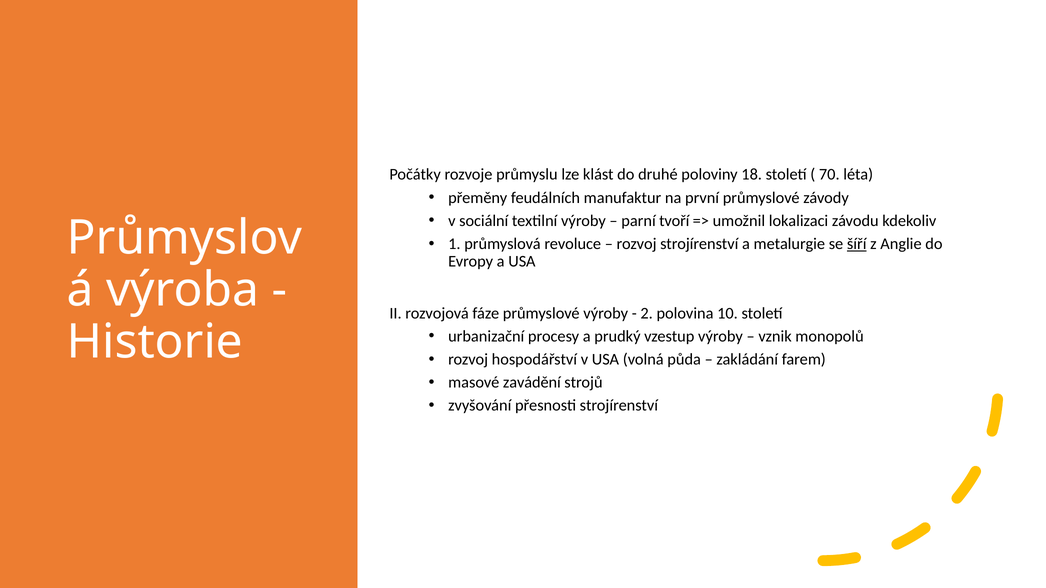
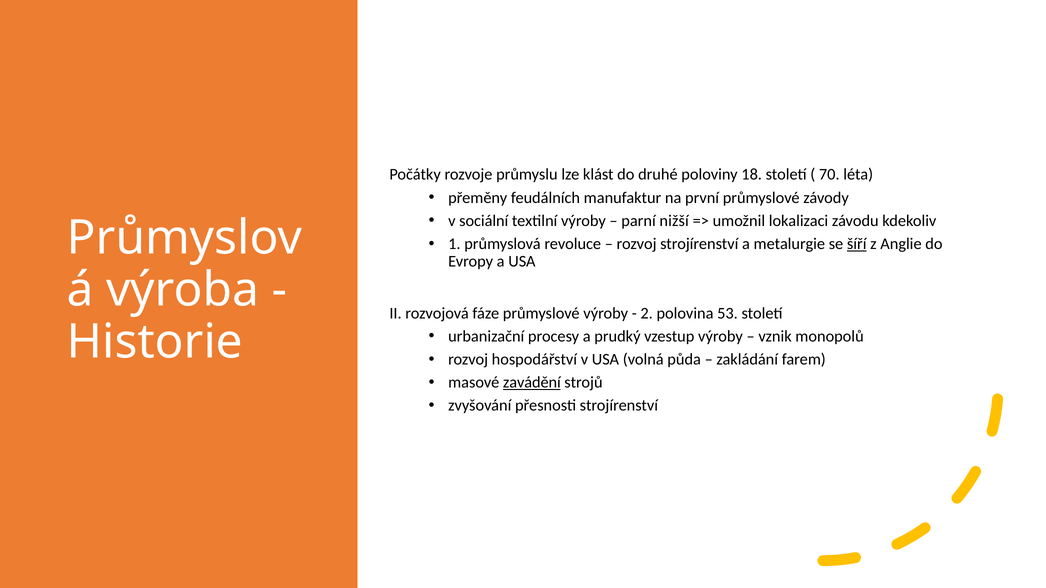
tvoří: tvoří -> nižší (674, 221)
10: 10 -> 53 (728, 313)
zavádění underline: none -> present (532, 383)
